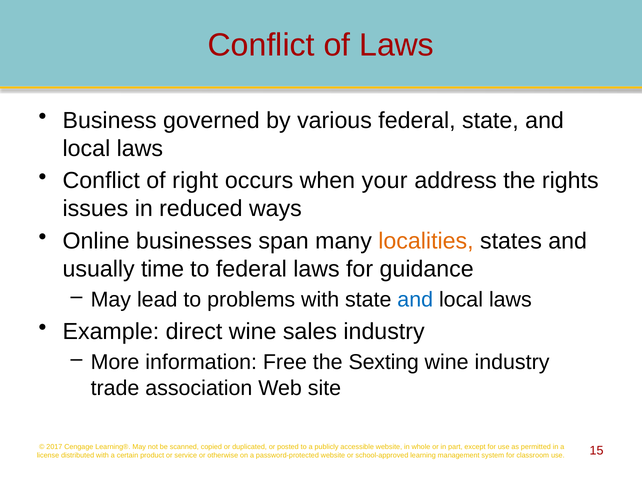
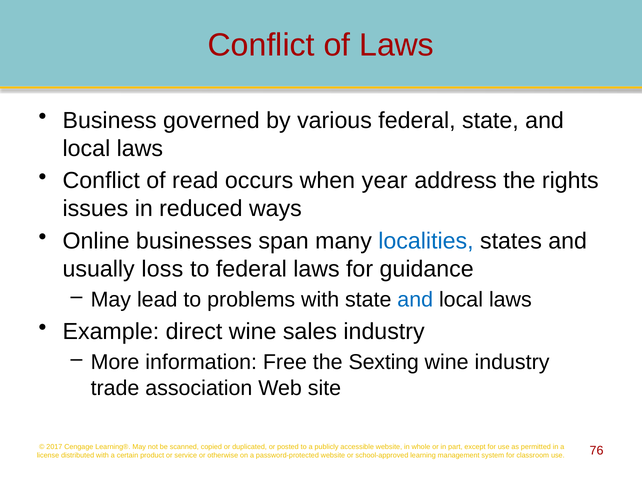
right: right -> read (195, 181)
your: your -> year (385, 181)
localities colour: orange -> blue (426, 241)
time: time -> loss (162, 269)
15: 15 -> 76 (597, 450)
